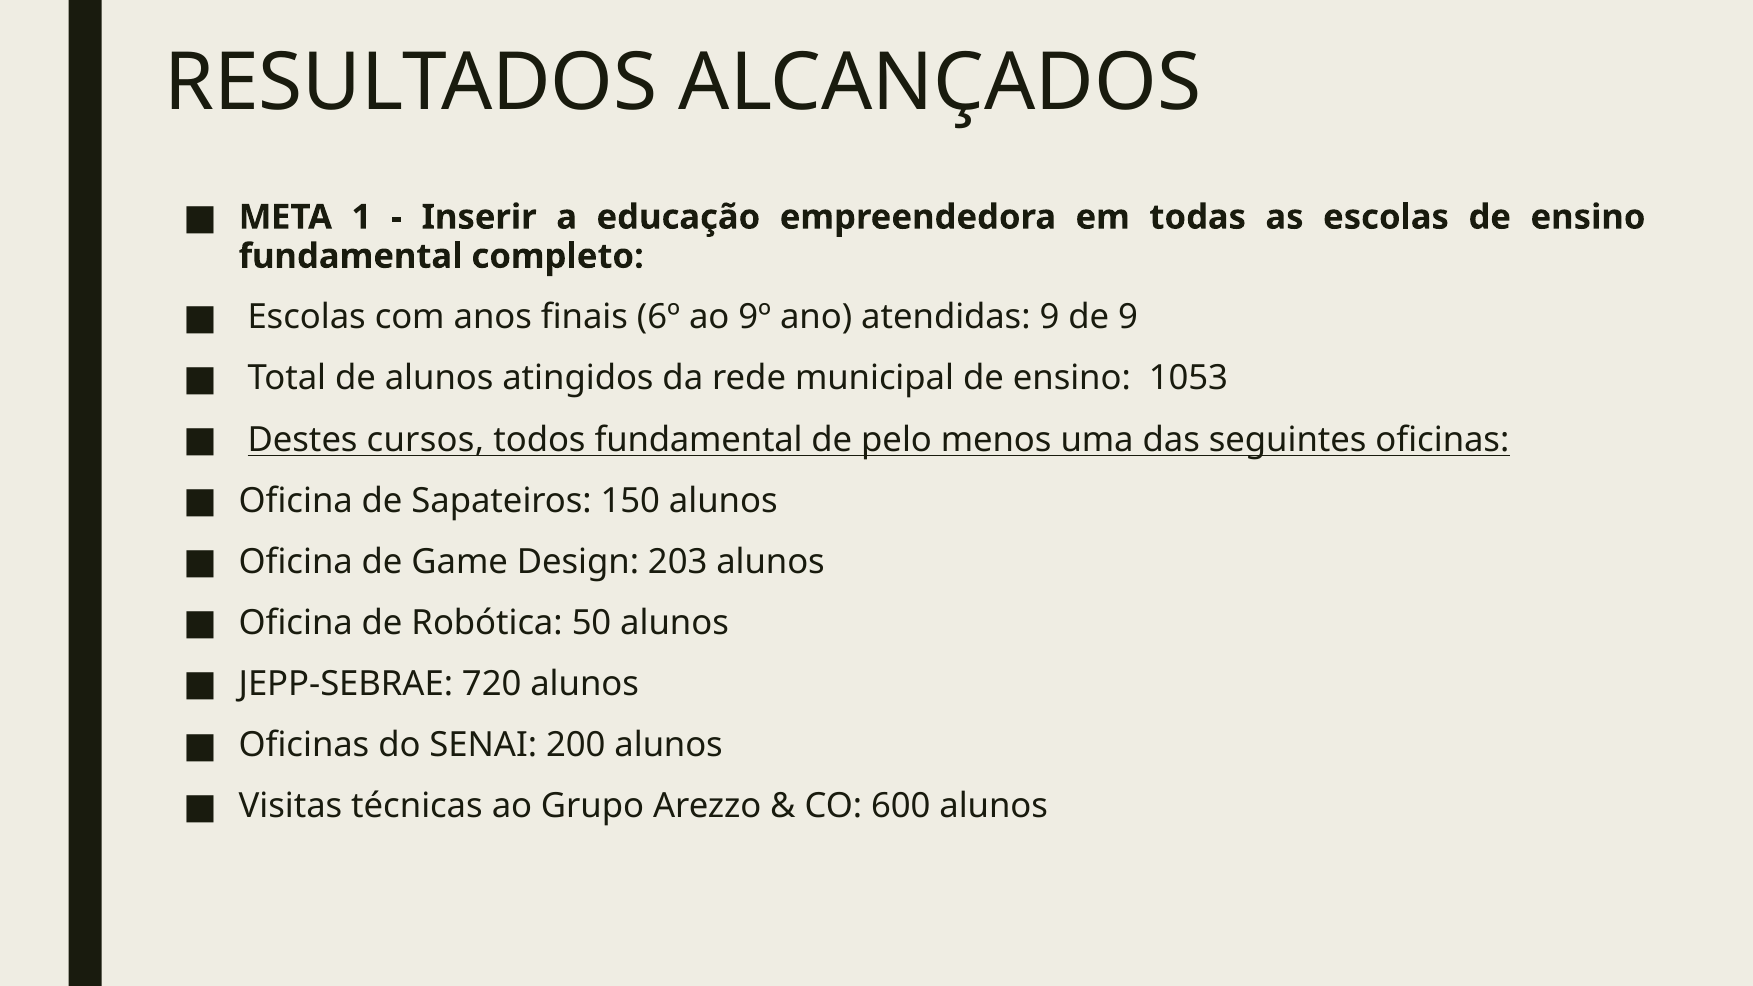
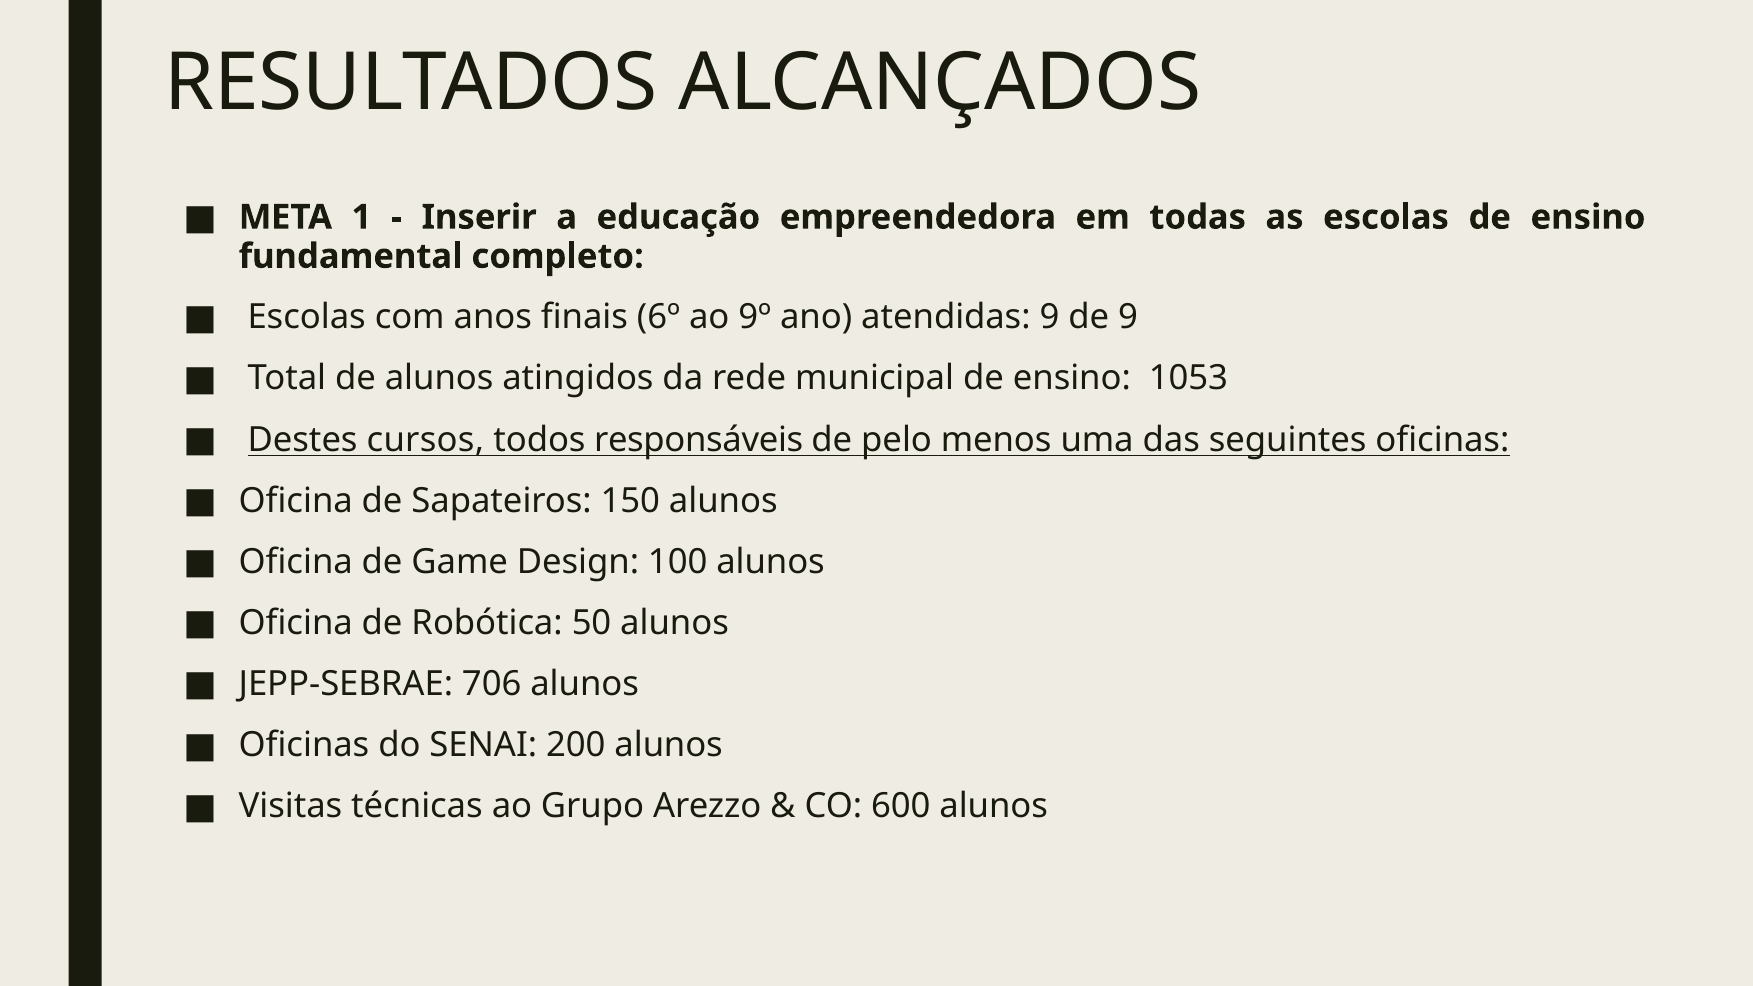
todos fundamental: fundamental -> responsáveis (699, 440)
203: 203 -> 100 (678, 562)
720: 720 -> 706 (492, 684)
